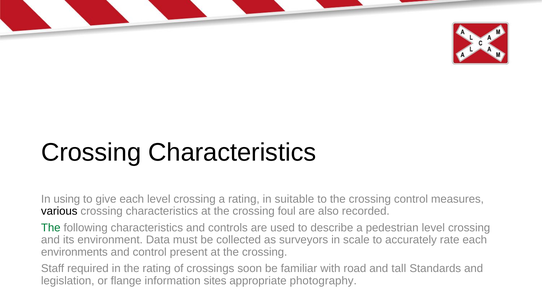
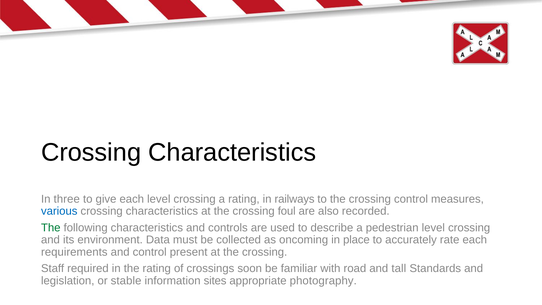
using: using -> three (67, 199)
suitable: suitable -> railways (295, 199)
various colour: black -> blue (59, 211)
surveyors: surveyors -> oncoming (304, 240)
scale: scale -> place (356, 240)
environments: environments -> requirements (74, 252)
flange: flange -> stable (126, 281)
